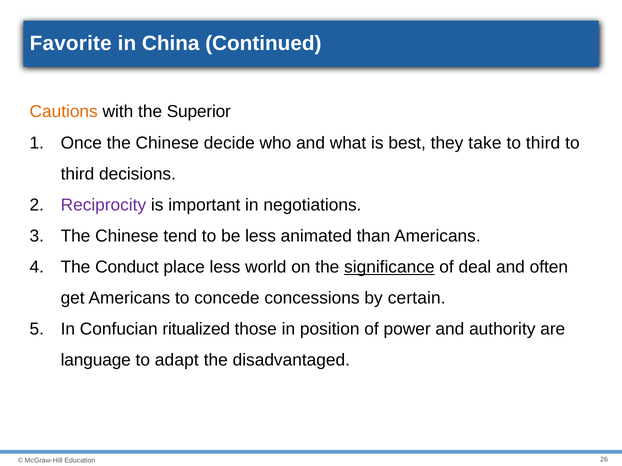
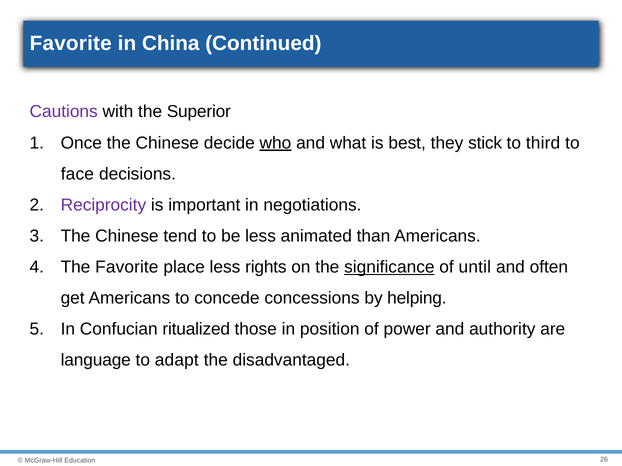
Cautions colour: orange -> purple (64, 112)
who underline: none -> present (275, 143)
take: take -> stick (485, 143)
third: third -> face (77, 174)
The Conduct: Conduct -> Favorite (127, 267)
world: world -> rights (266, 267)
deal: deal -> until (475, 267)
certain: certain -> helping (417, 298)
